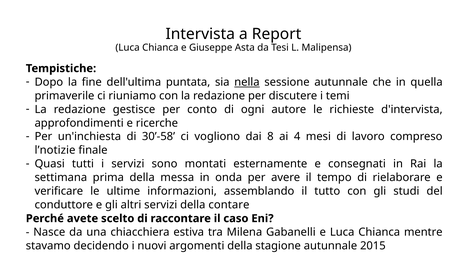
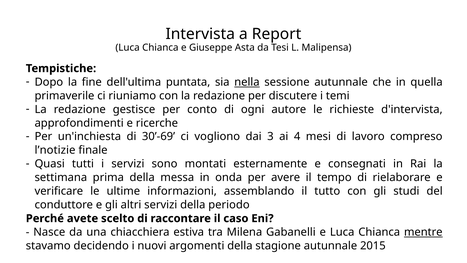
30’-58: 30’-58 -> 30’-69 (159, 136)
8: 8 -> 3 (270, 136)
contare: contare -> periodo (229, 205)
mentre underline: none -> present (423, 232)
